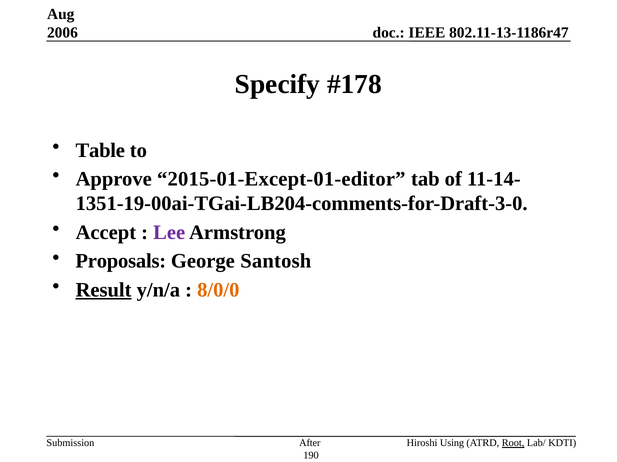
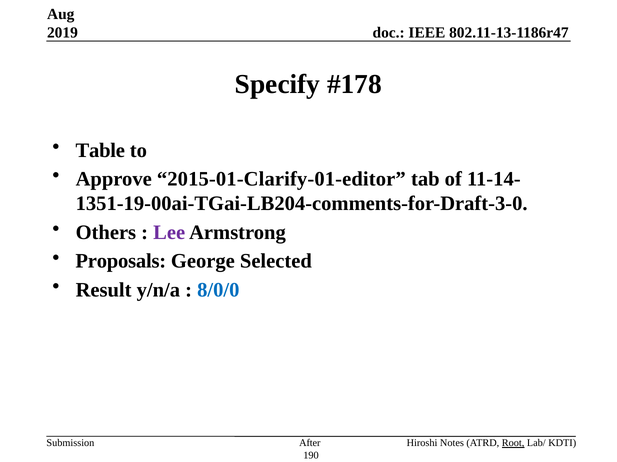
2006: 2006 -> 2019 (62, 33)
2015-01-Except-01-editor: 2015-01-Except-01-editor -> 2015-01-Clarify-01-editor (281, 179)
Accept: Accept -> Others (106, 233)
Santosh: Santosh -> Selected (276, 262)
Result underline: present -> none (104, 290)
8/0/0 colour: orange -> blue (218, 290)
Using: Using -> Notes (452, 444)
